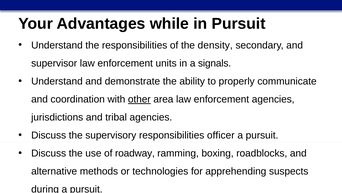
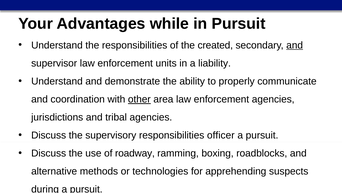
density: density -> created (215, 45)
and underline: none -> present (295, 45)
signals: signals -> liability (215, 63)
